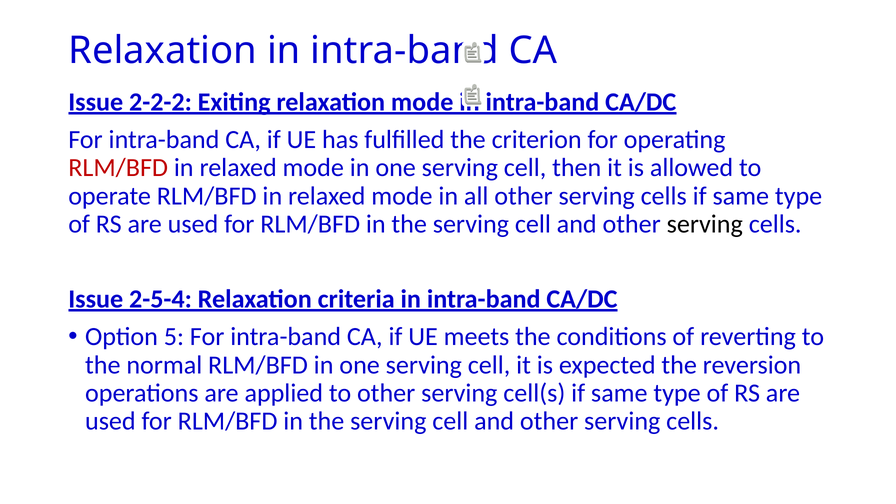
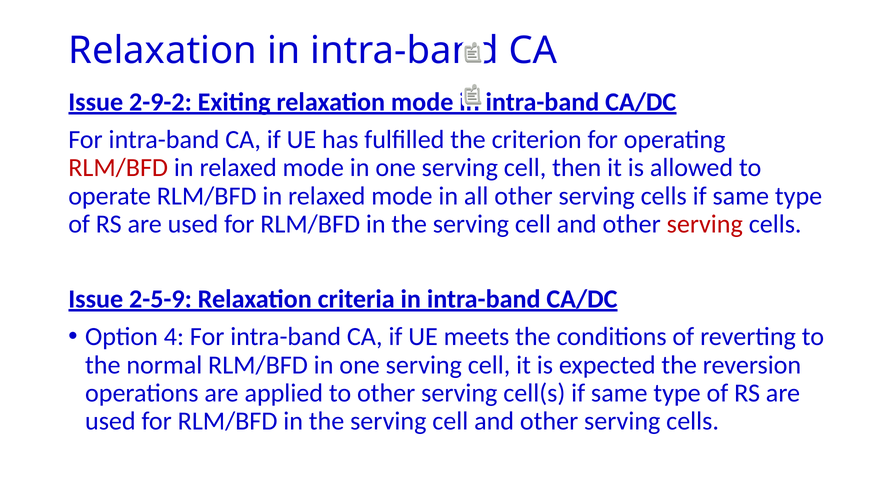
2-2-2: 2-2-2 -> 2-9-2 (160, 102)
serving colour: black -> red (705, 224)
2-5-4: 2-5-4 -> 2-5-9 (160, 299)
5: 5 -> 4 (174, 337)
